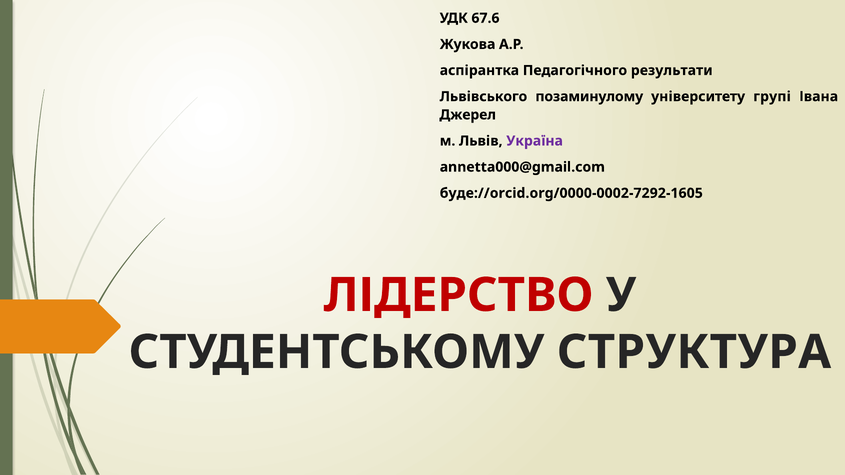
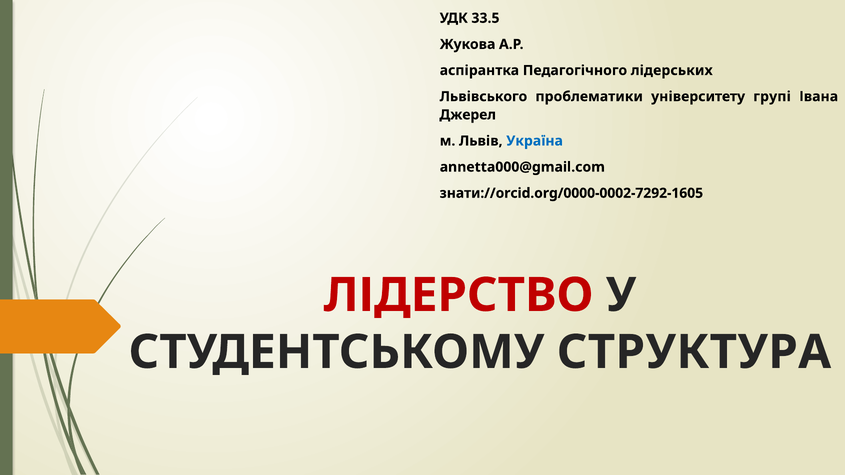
67.6: 67.6 -> 33.5 (485, 18)
результати: результати -> лідерських (672, 70)
позаминулому: позаминулому -> проблематики (589, 97)
Україна colour: purple -> blue (535, 141)
буде://orcid.org/0000-0002-7292-1605: буде://orcid.org/0000-0002-7292-1605 -> знати://orcid.org/0000-0002-7292-1605 (571, 193)
